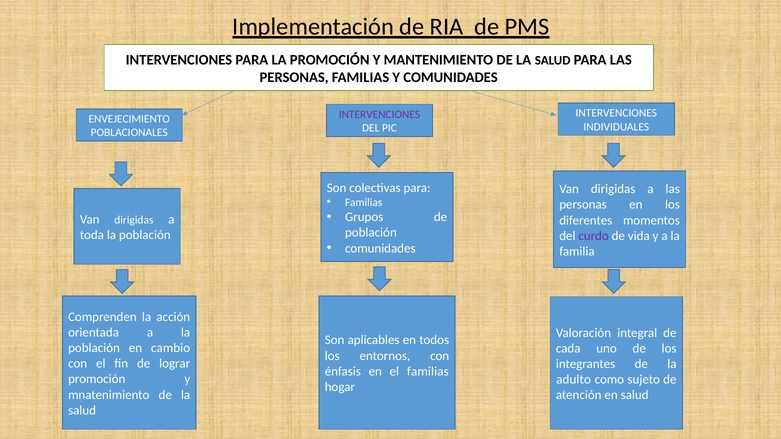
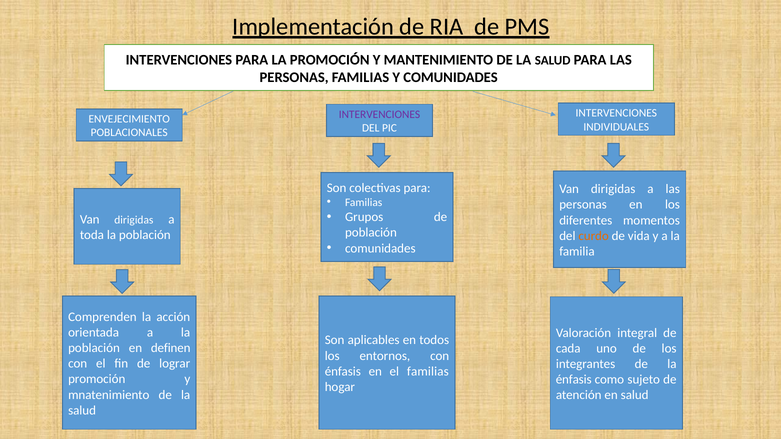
curdo colour: purple -> orange (594, 236)
cambio: cambio -> definen (171, 348)
adulto: adulto -> énfasis (574, 380)
